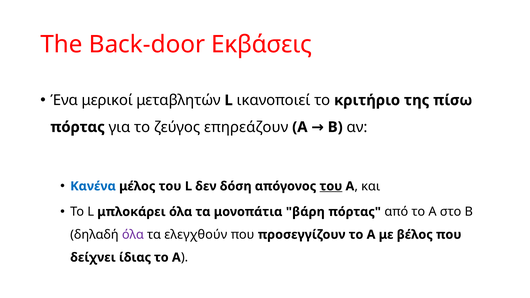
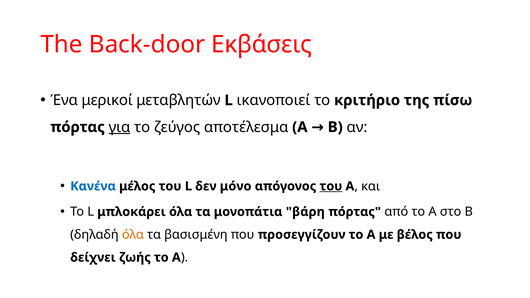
για underline: none -> present (119, 127)
επηρεάζουν: επηρεάζουν -> αποτέλεσμα (246, 127)
δόση: δόση -> μόνο (236, 186)
όλα colour: purple -> orange (133, 235)
ελεγχθούν: ελεγχθούν -> βασισμένη (196, 235)
ίδιας: ίδιας -> ζωής (135, 258)
